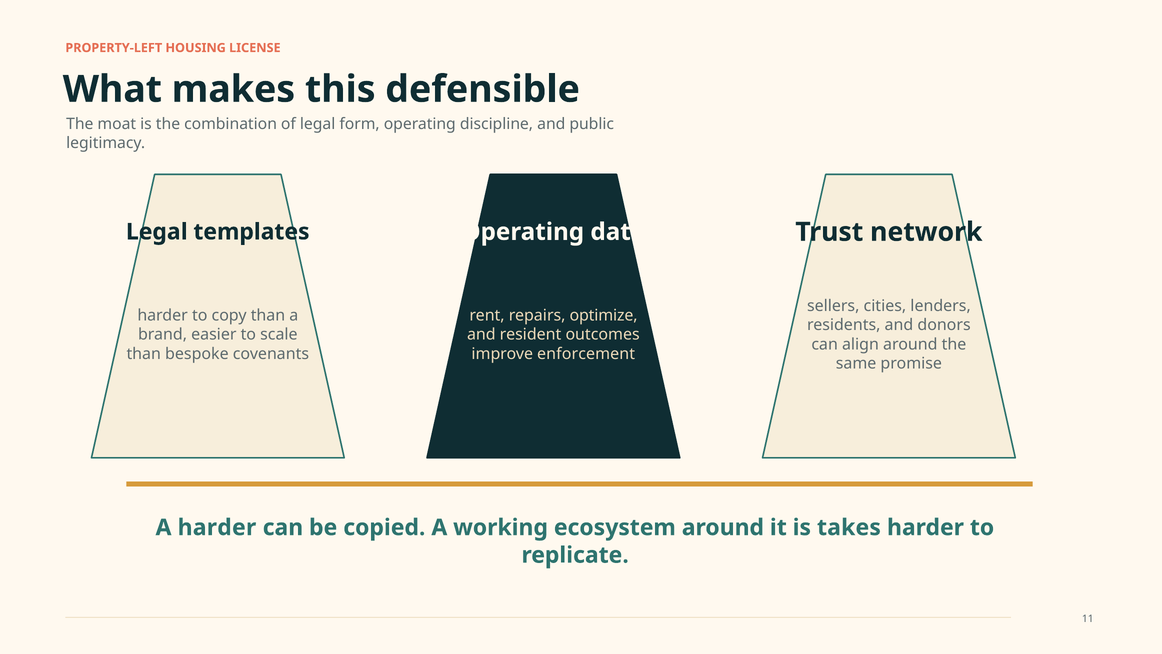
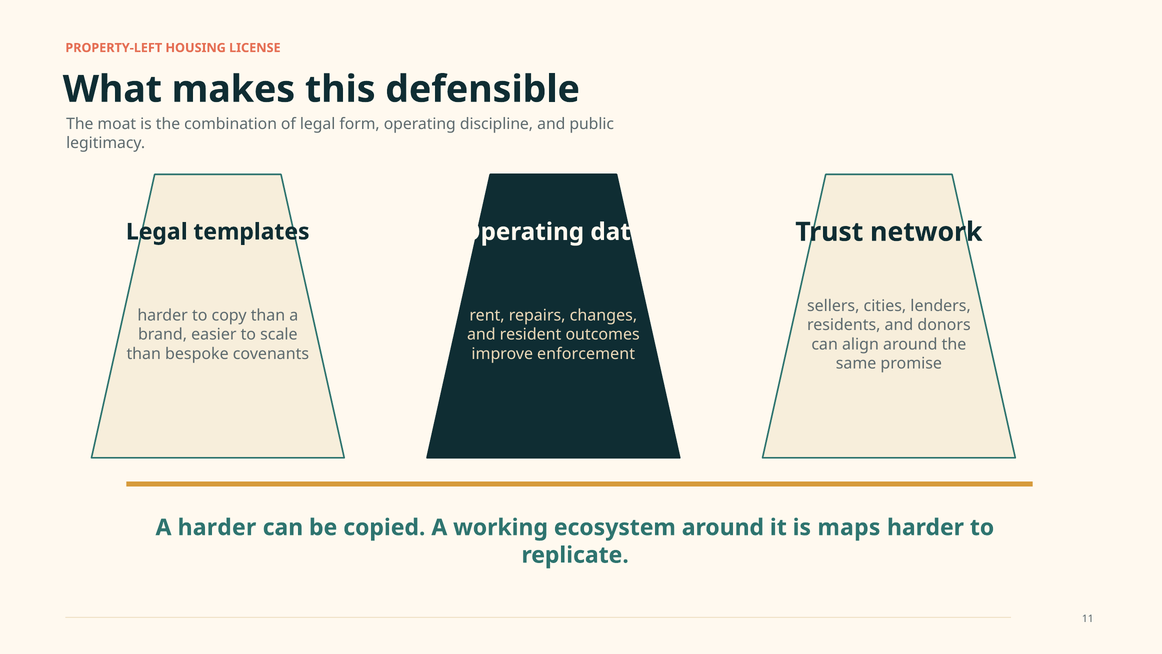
optimize: optimize -> changes (603, 315)
takes: takes -> maps (849, 527)
